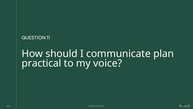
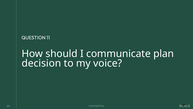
practical: practical -> decision (41, 63)
